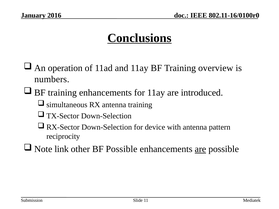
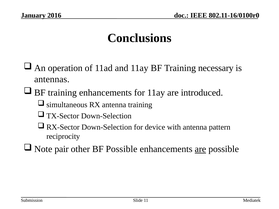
Conclusions underline: present -> none (139, 38)
overview: overview -> necessary (216, 68)
numbers: numbers -> antennas (52, 79)
link: link -> pair (62, 149)
